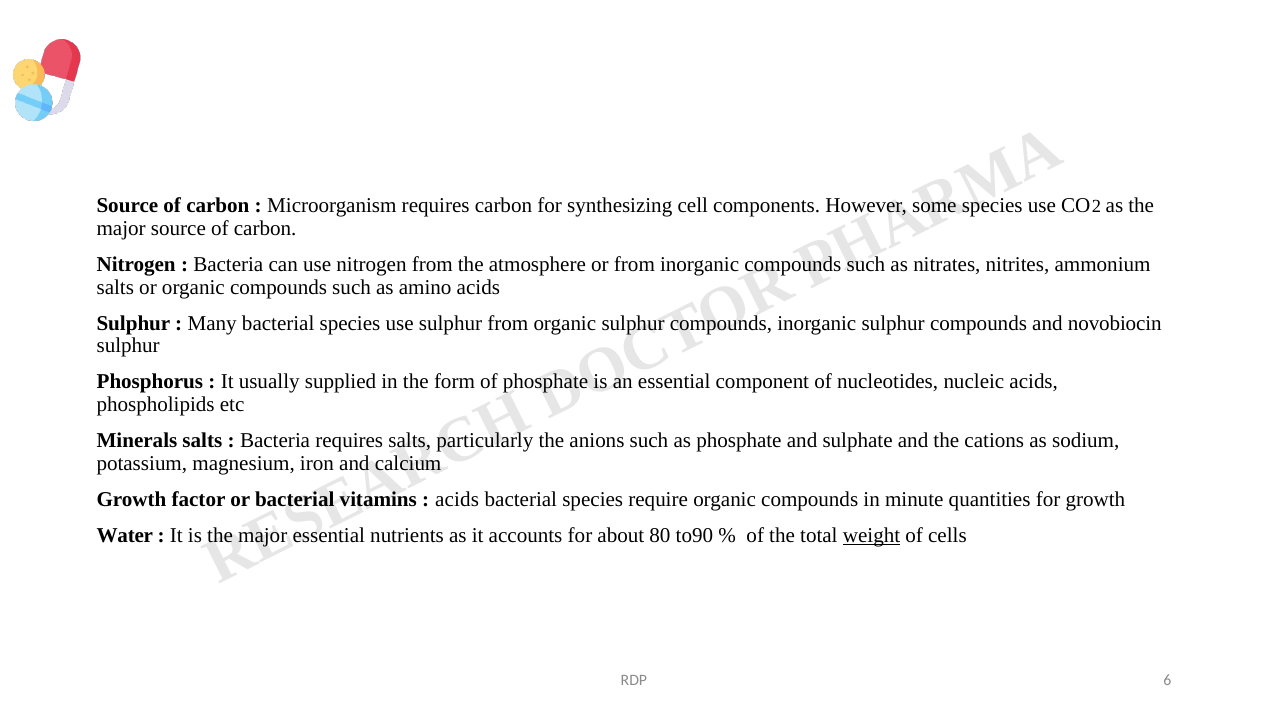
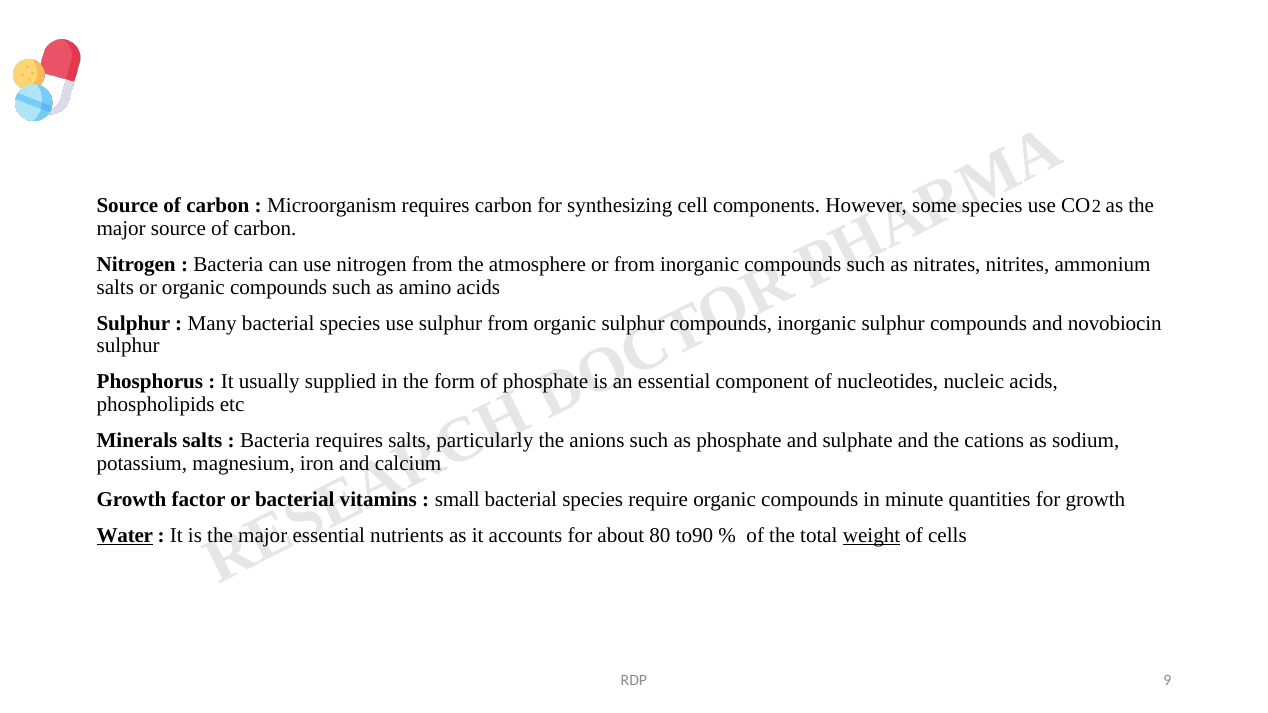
acids: acids -> small (457, 500)
Water underline: none -> present (125, 536)
6: 6 -> 9 (1167, 681)
